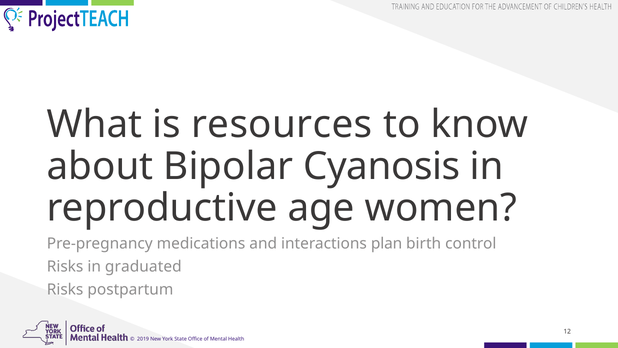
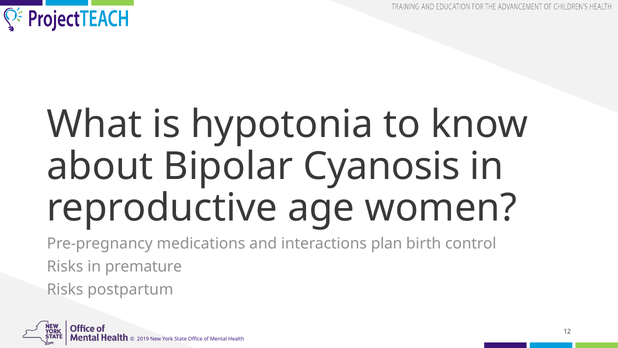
resources: resources -> hypotonia (282, 124)
graduated: graduated -> premature (143, 266)
